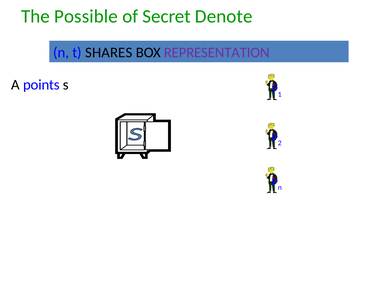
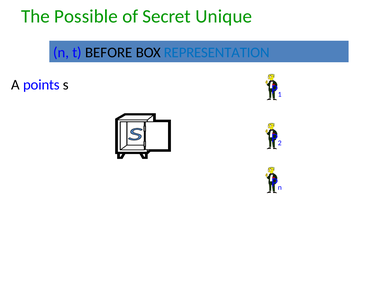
Denote: Denote -> Unique (224, 16)
SHARES: SHARES -> BEFORE (109, 53)
REPRESENTATION colour: purple -> blue (217, 53)
